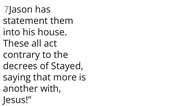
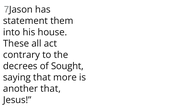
Stayed: Stayed -> Sought (67, 66)
another with: with -> that (51, 89)
